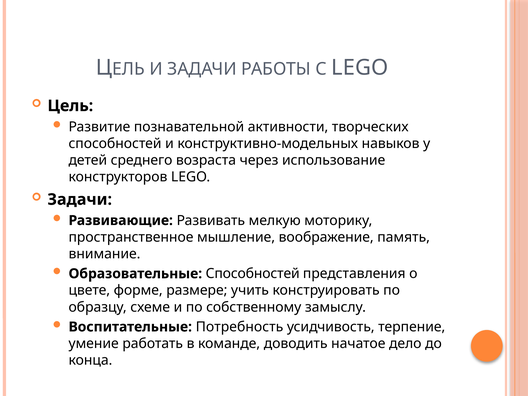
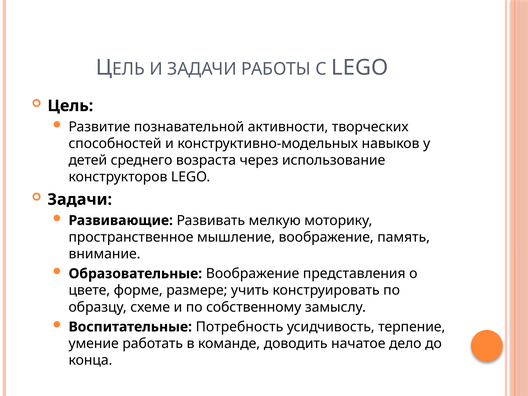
Образовательные Способностей: Способностей -> Воображение (253, 274)
